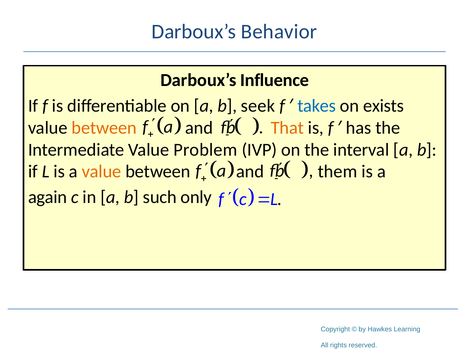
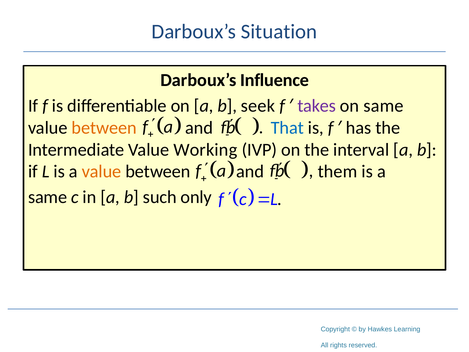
Behavior: Behavior -> Situation (279, 32)
takes colour: blue -> purple (317, 106)
on exists: exists -> same (383, 106)
That colour: orange -> blue (287, 128)
Problem: Problem -> Working (205, 150)
again: again -> same (48, 197)
